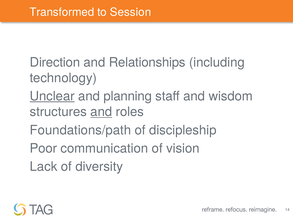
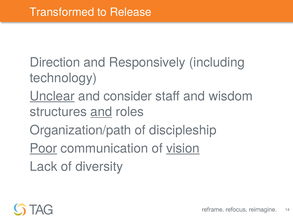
Session: Session -> Release (131, 12)
Relationships: Relationships -> Responsively (147, 62)
planning: planning -> consider (128, 96)
Foundations/path: Foundations/path -> Organization/path (80, 130)
Poor underline: none -> present (43, 148)
vision underline: none -> present (183, 148)
